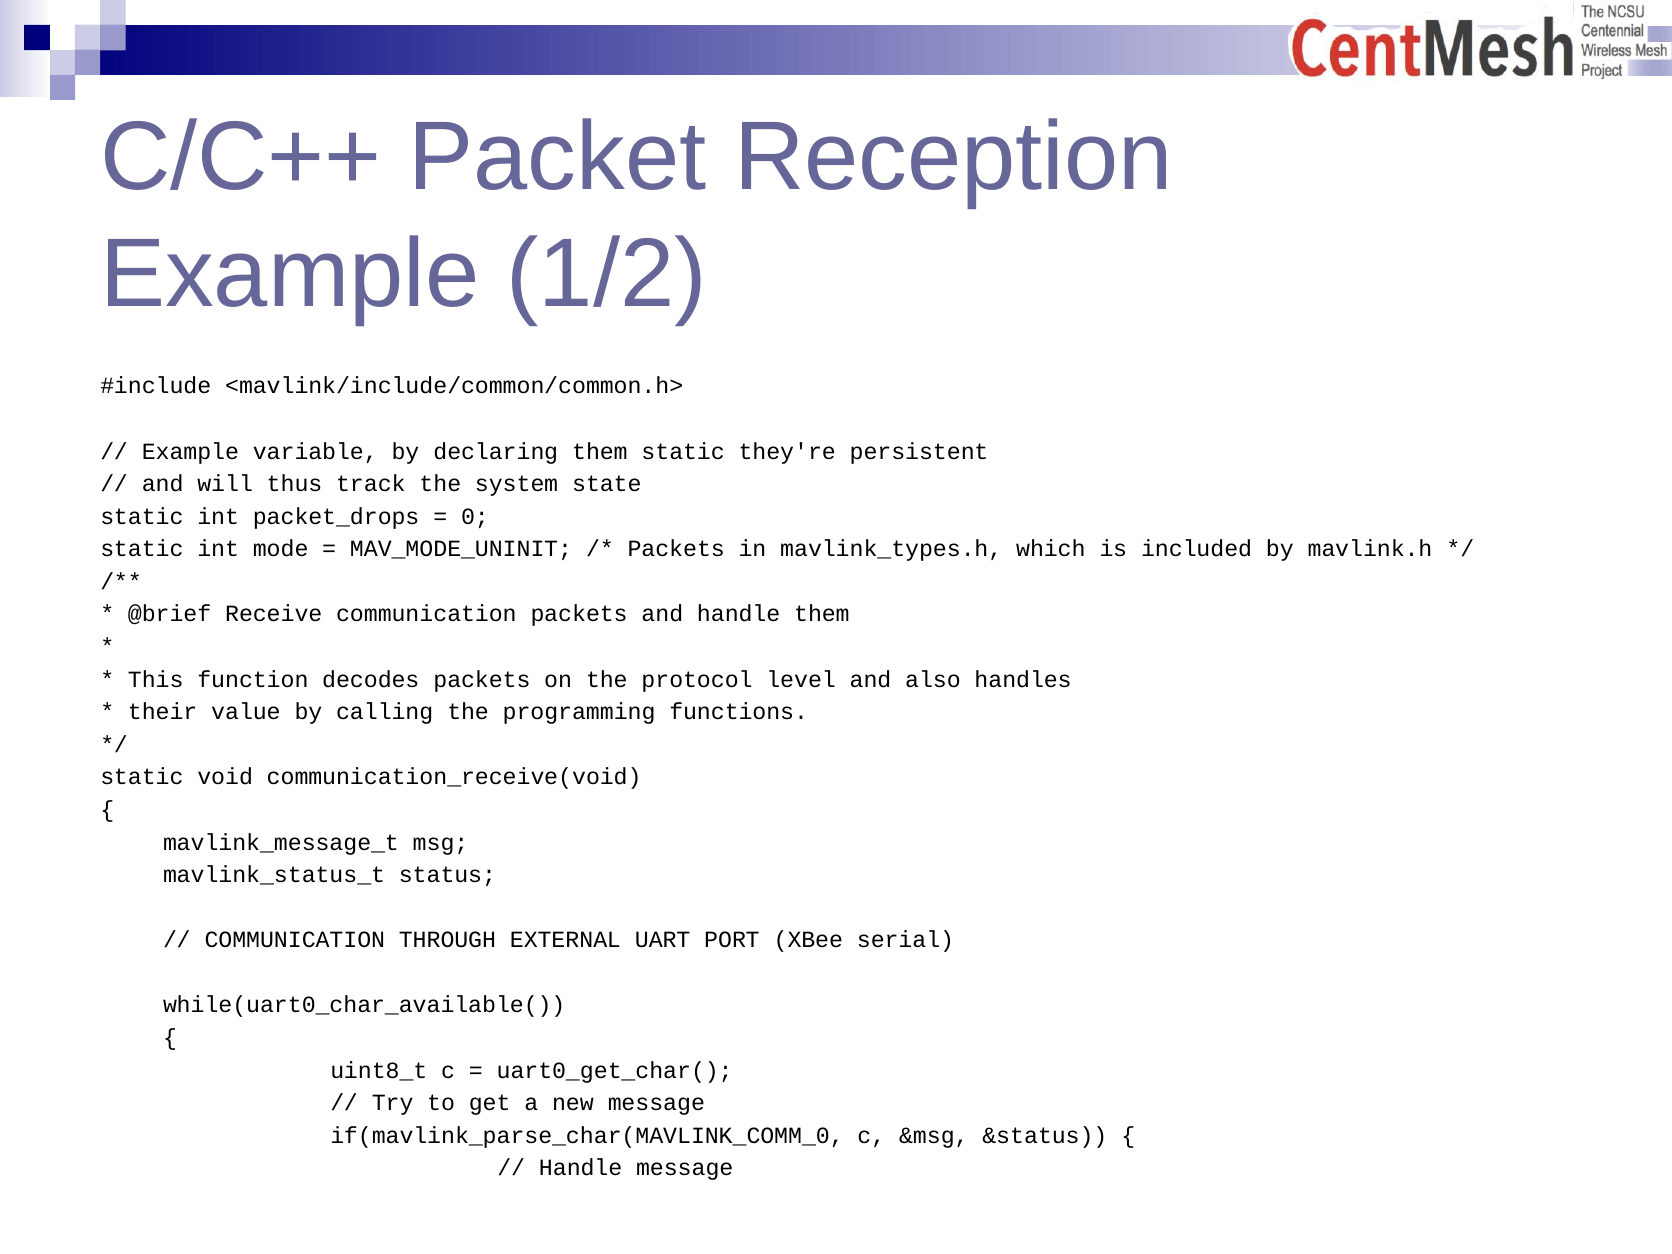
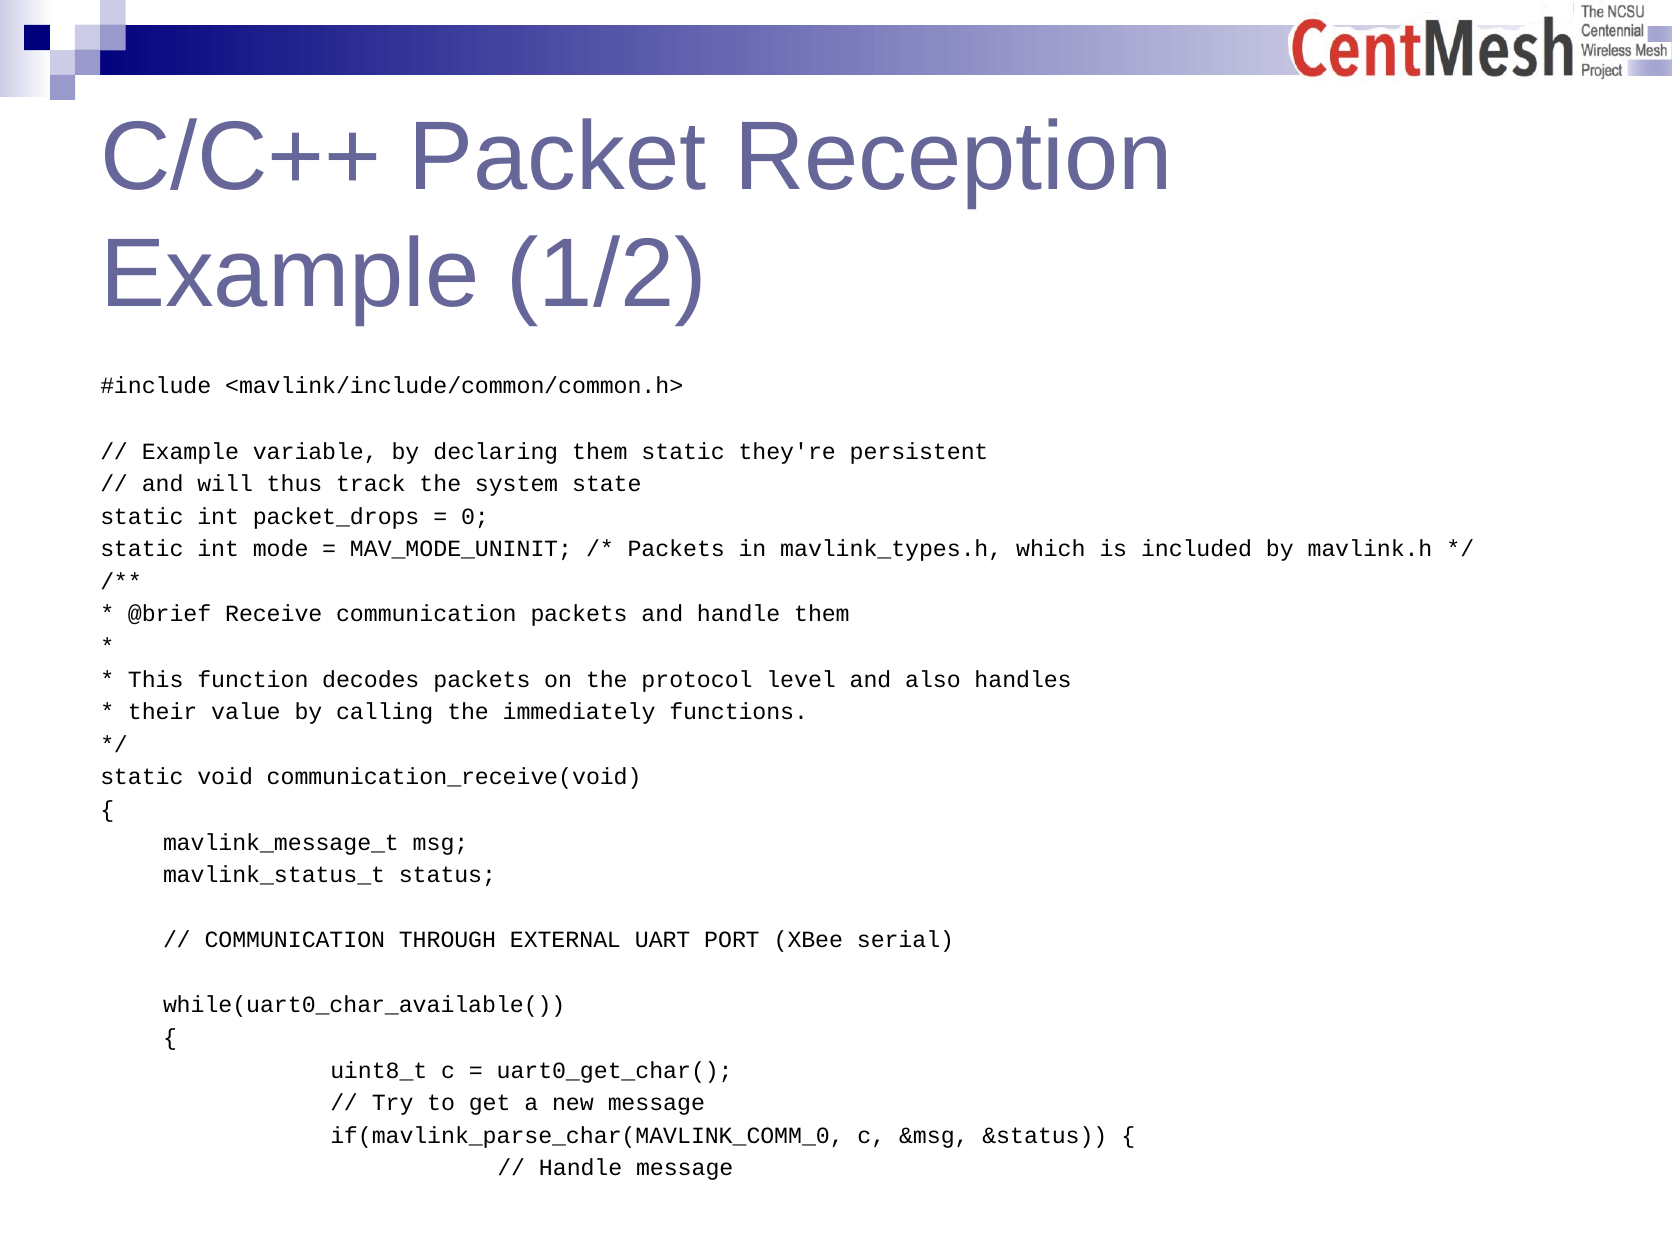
programming: programming -> immediately (579, 712)
